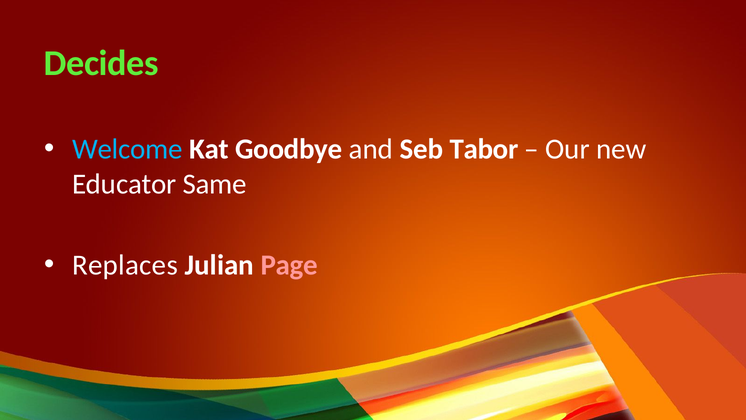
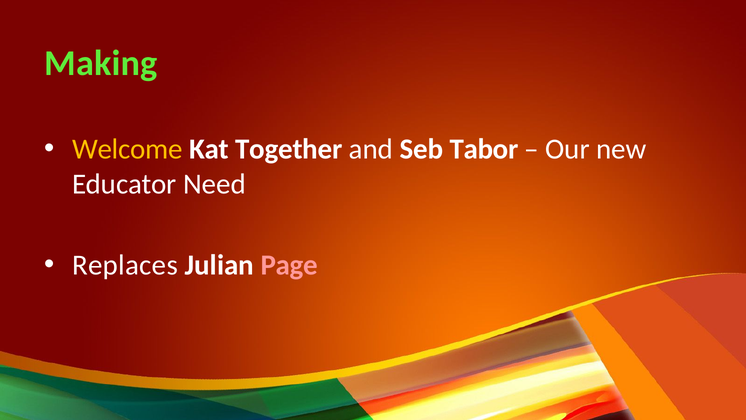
Decides: Decides -> Making (101, 63)
Welcome colour: light blue -> yellow (127, 149)
Goodbye: Goodbye -> Together (289, 149)
Same: Same -> Need (215, 184)
